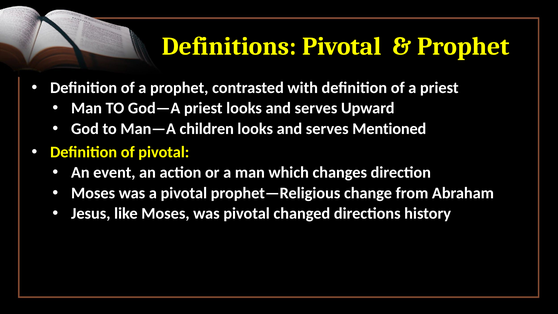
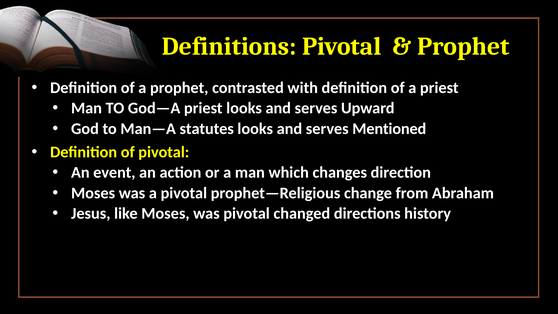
children: children -> statutes (207, 129)
